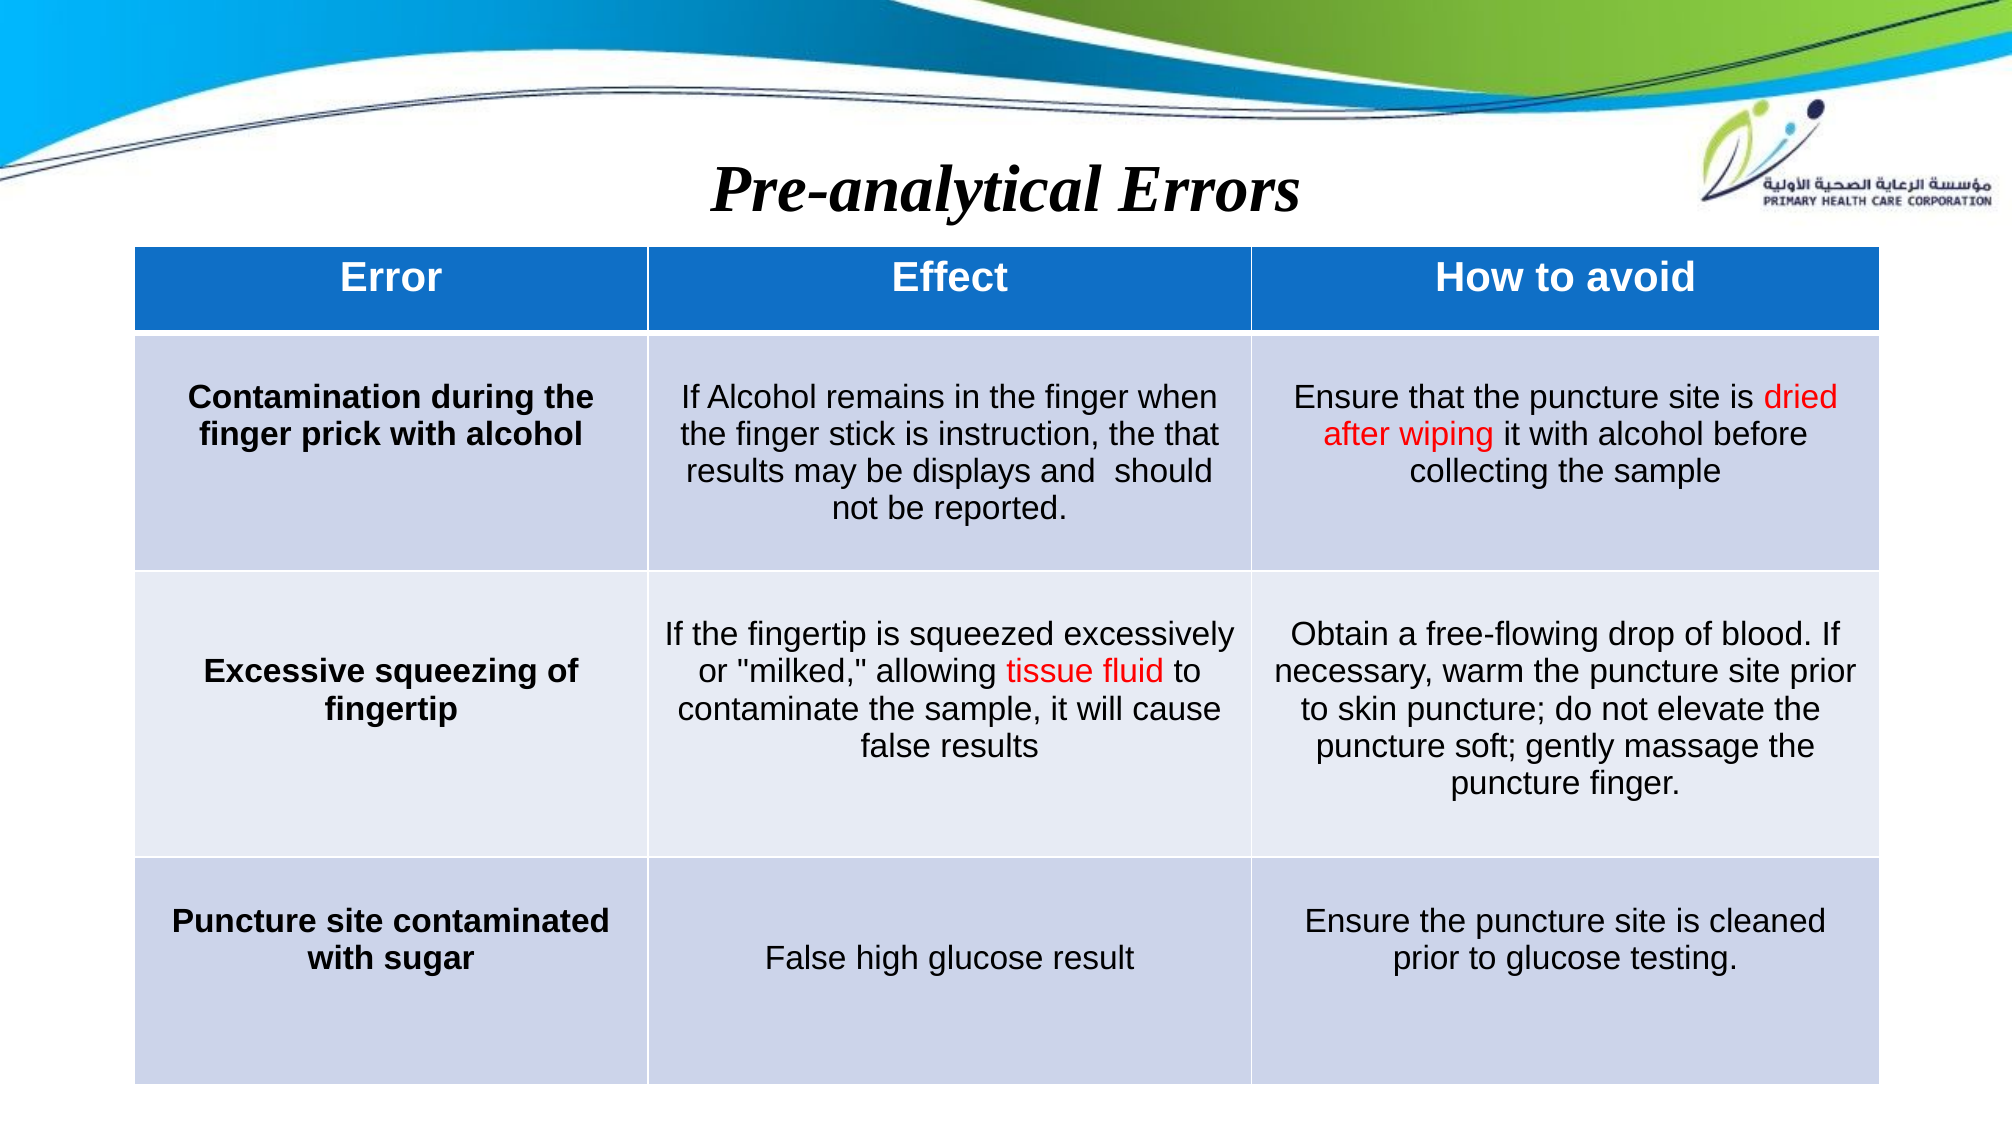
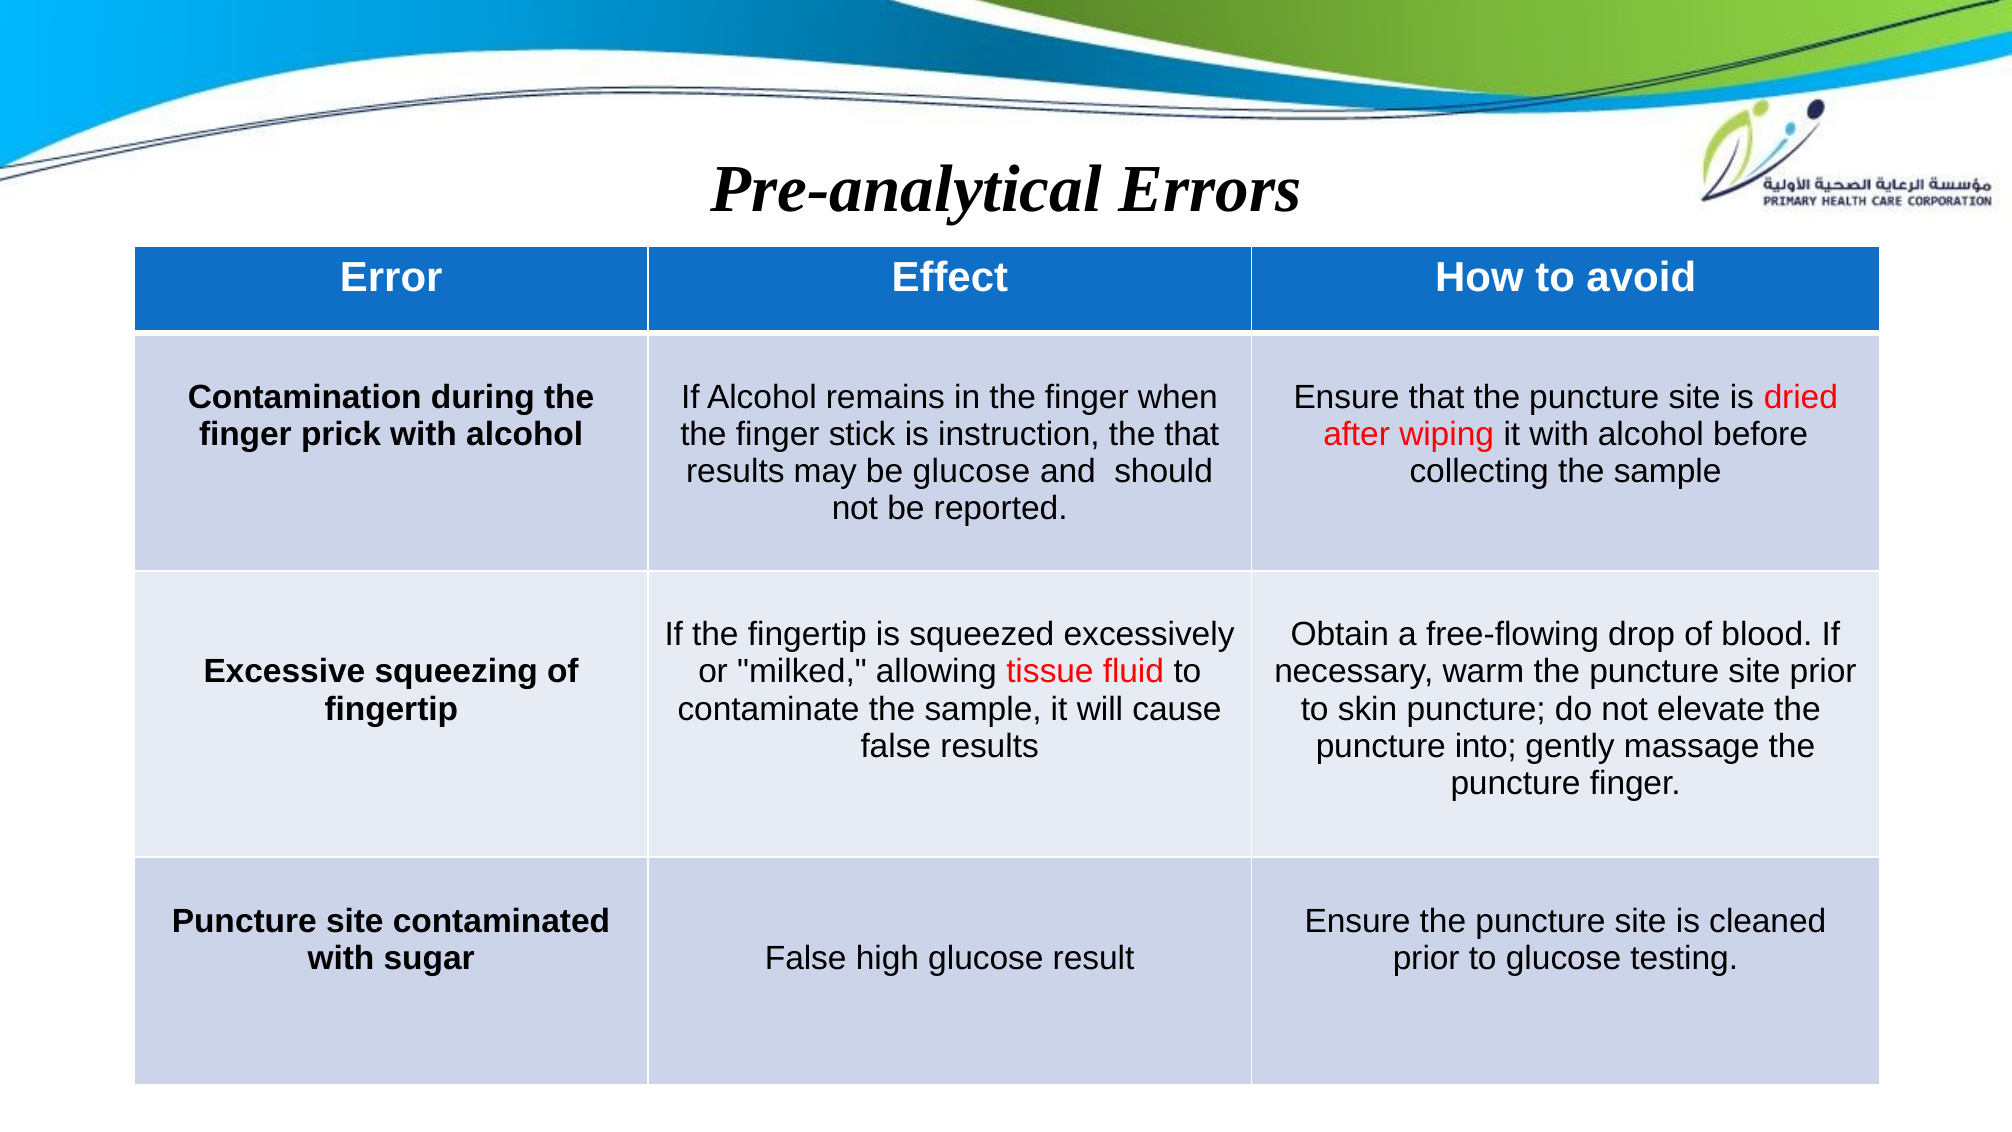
be displays: displays -> glucose (971, 471)
soft: soft -> into (1486, 746)
